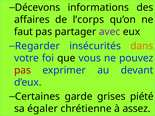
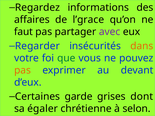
Décevons: Décevons -> Regardez (37, 8)
l’corps: l’corps -> l’grace (88, 20)
que colour: black -> green (66, 58)
pas colour: red -> orange (23, 70)
piété: piété -> dont (142, 97)
assez: assez -> selon (137, 109)
